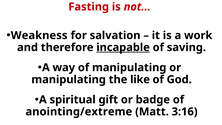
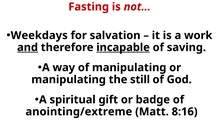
Weakness: Weakness -> Weekdays (39, 35)
and underline: none -> present (28, 47)
like: like -> still (140, 79)
3:16: 3:16 -> 8:16 (185, 112)
